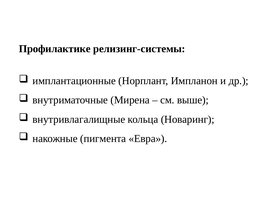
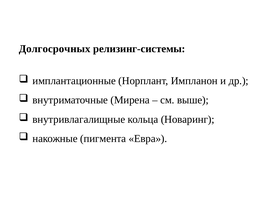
Профилактике: Профилактике -> Долгосрочных (55, 49)
